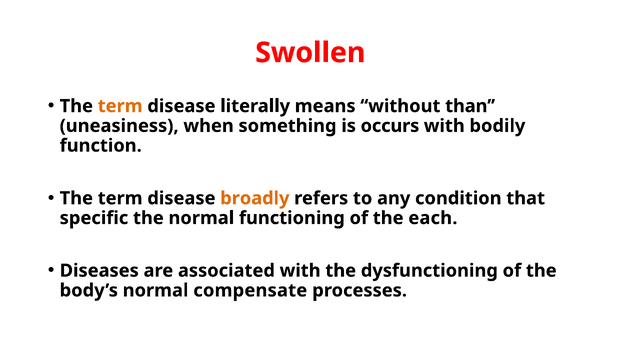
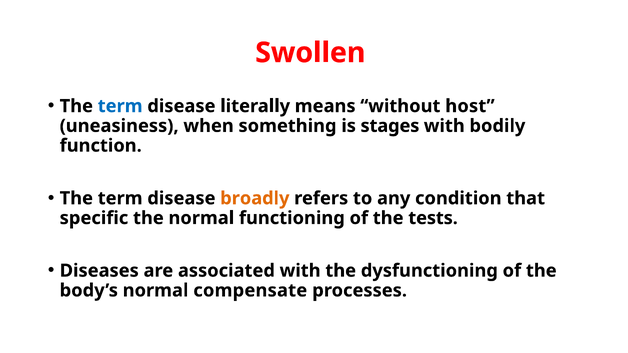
term colour: orange -> blue (120, 106)
than: than -> host (470, 106)
occurs: occurs -> stages (390, 126)
each: each -> tests (433, 218)
